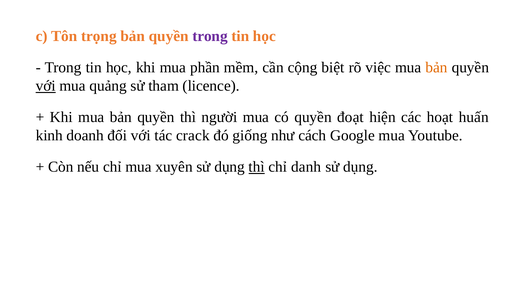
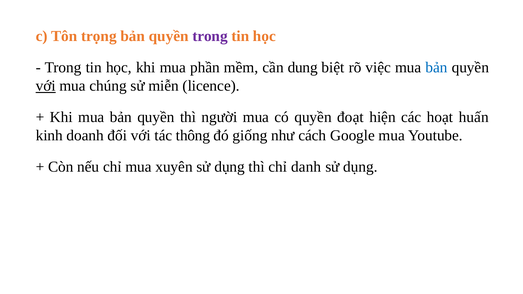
cộng: cộng -> dung (303, 68)
bản colour: orange -> blue (437, 68)
quảng: quảng -> chúng (108, 86)
tham: tham -> miễn (164, 86)
crack: crack -> thông (193, 136)
thì underline: present -> none (257, 167)
